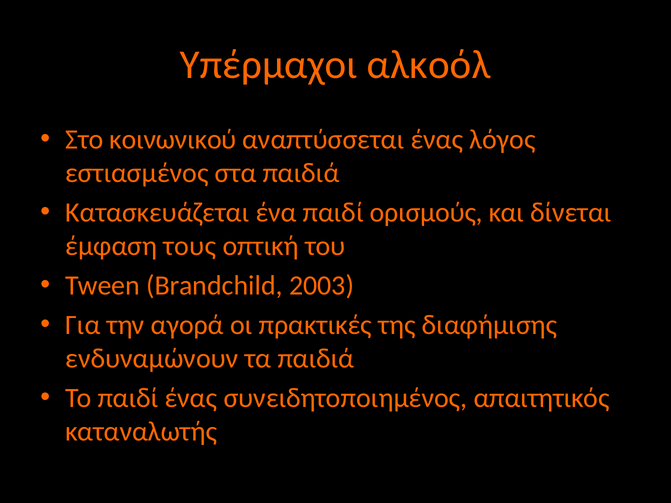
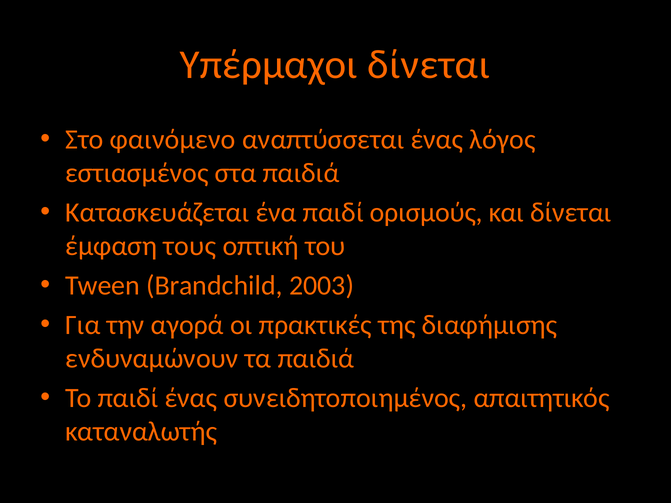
Υπέρμαχοι αλκοόλ: αλκοόλ -> δίνεται (429, 65)
κοινωνικού: κοινωνικού -> φαινόμενο (173, 140)
